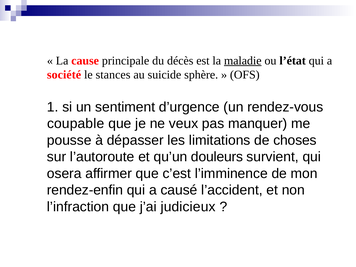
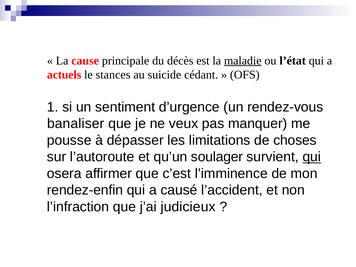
société: société -> actuels (64, 75)
sphère: sphère -> cédant (201, 75)
coupable: coupable -> banaliser (76, 124)
douleurs: douleurs -> soulager (217, 157)
qui underline: none -> present (312, 157)
